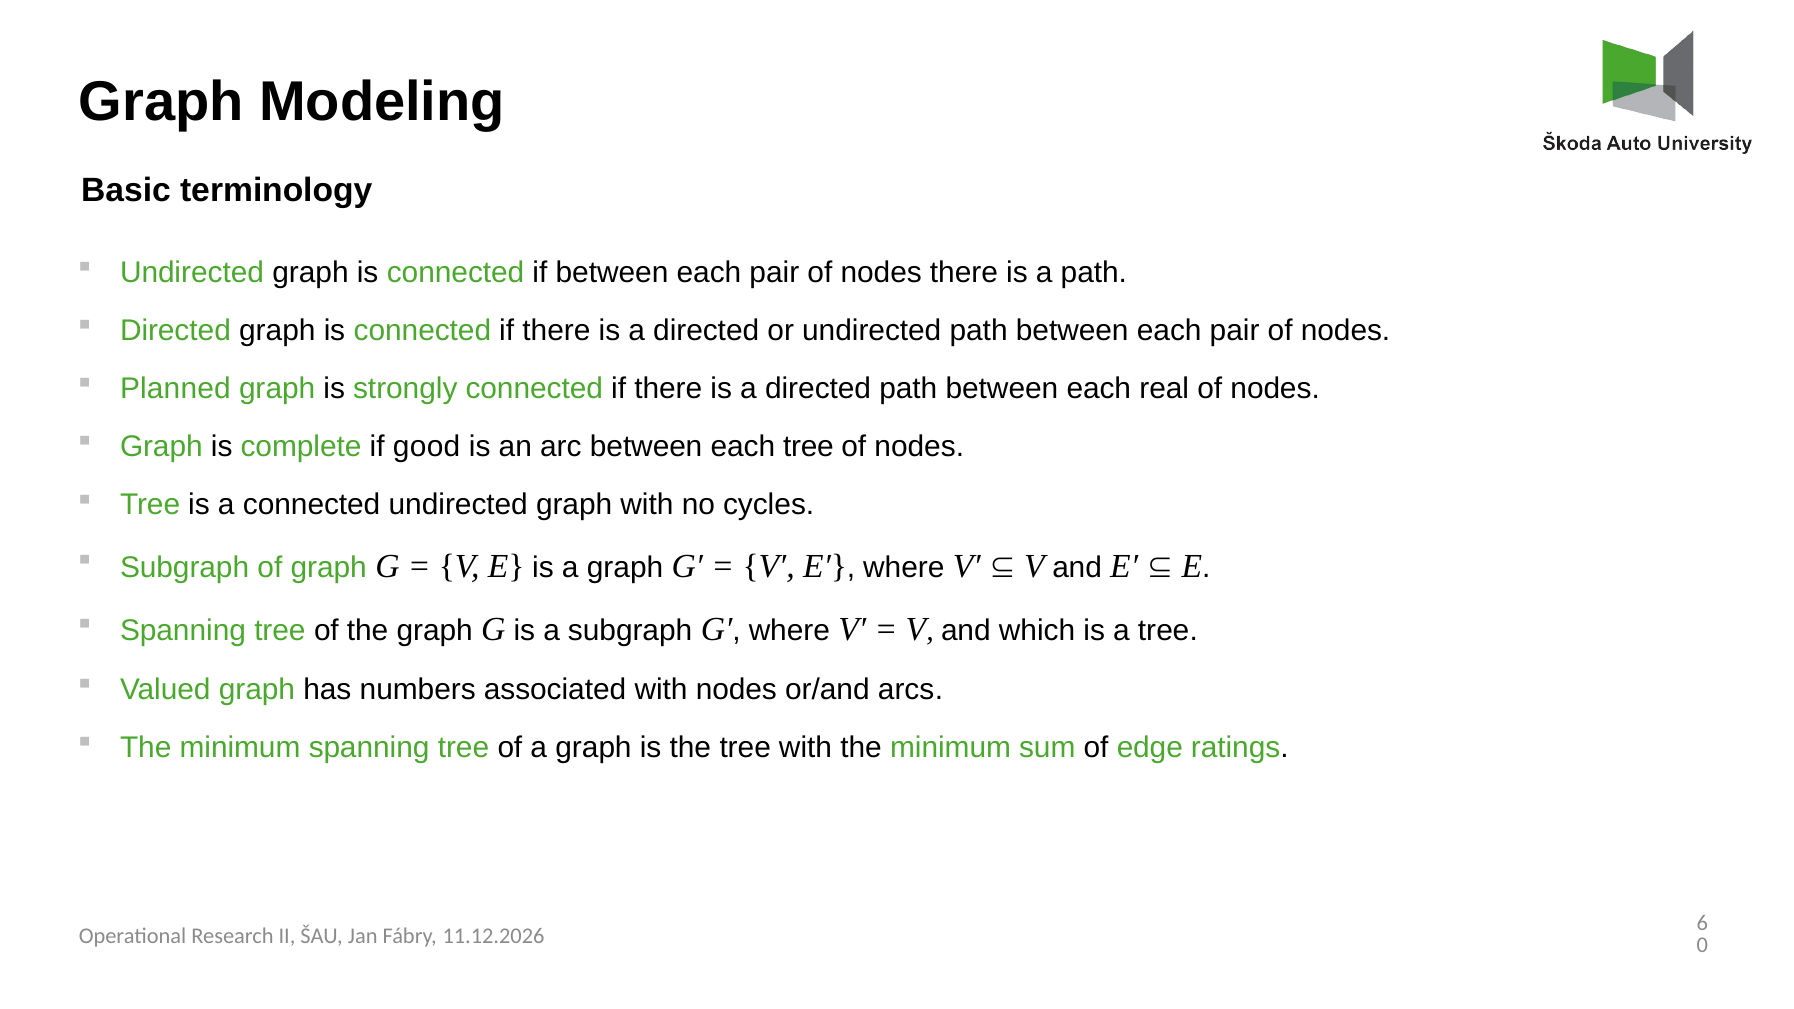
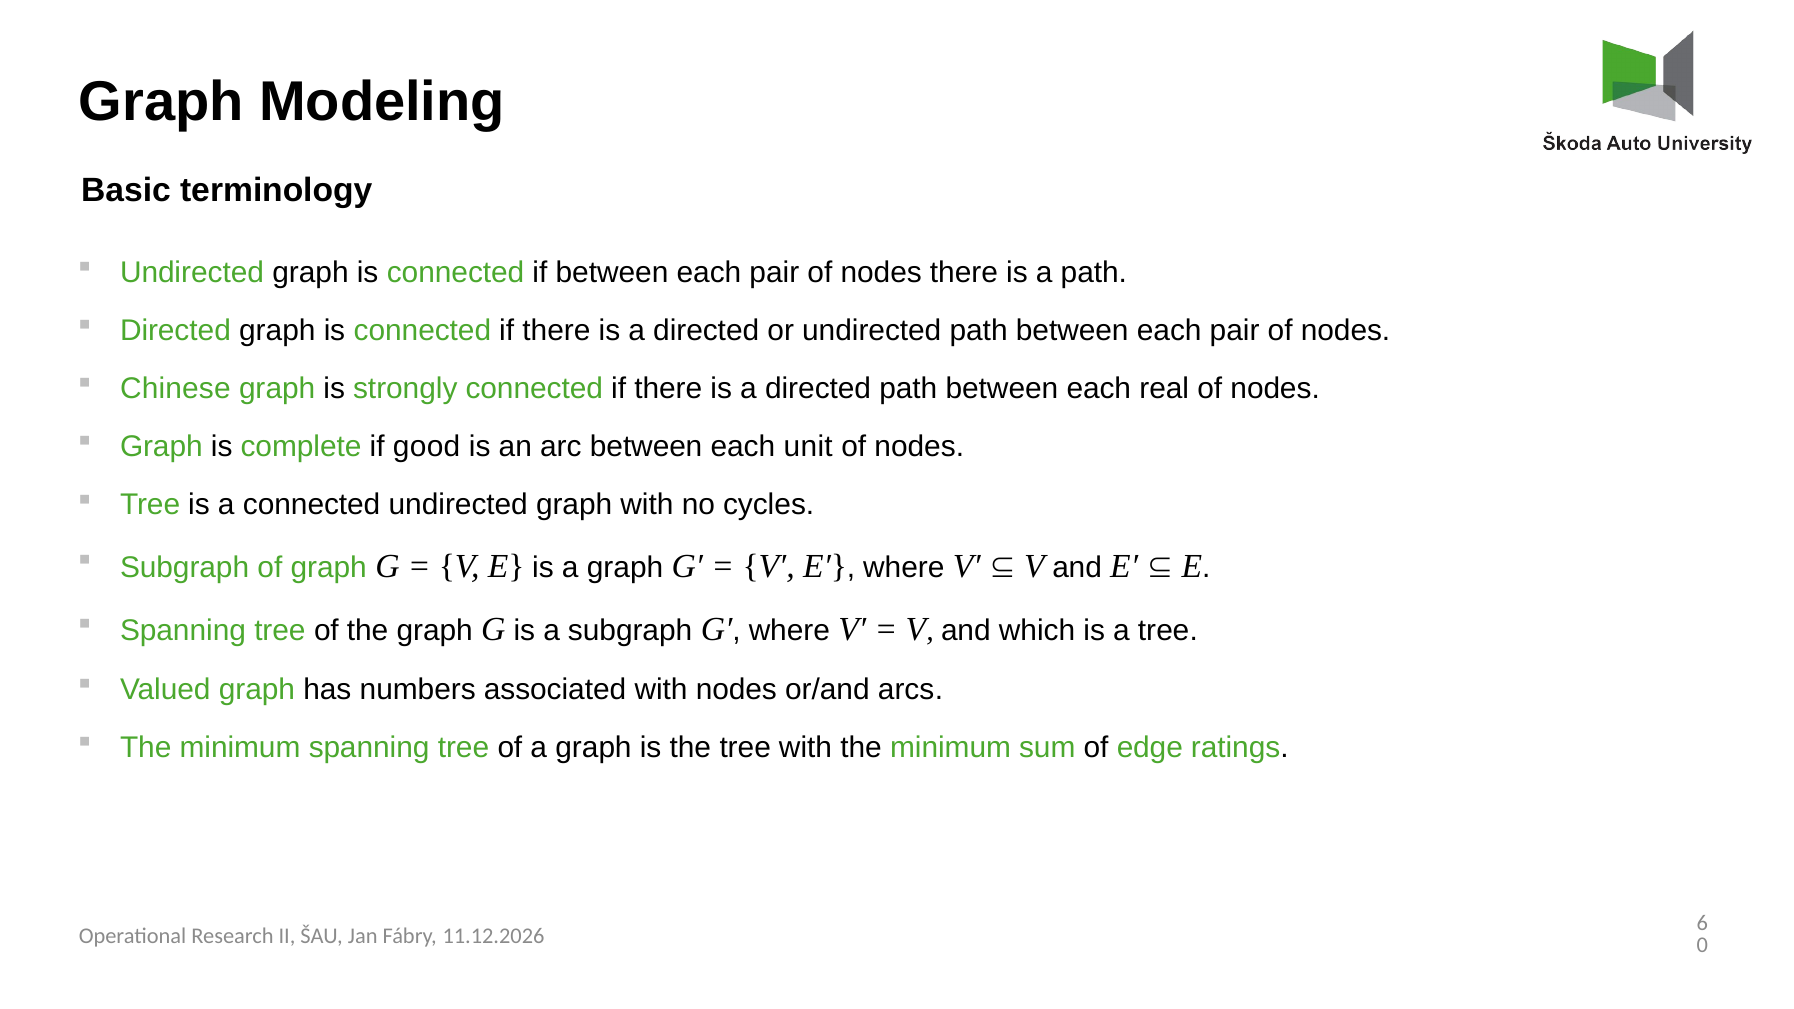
Planned: Planned -> Chinese (175, 389)
each tree: tree -> unit (808, 447)
